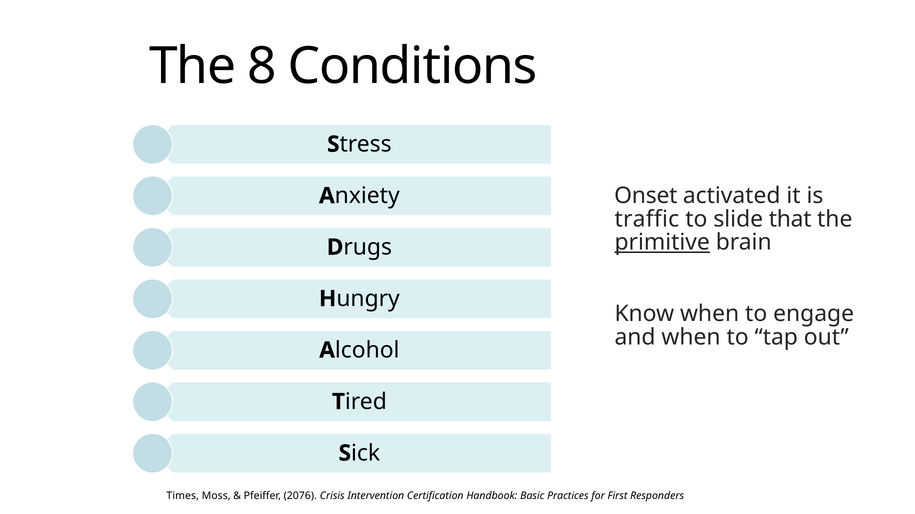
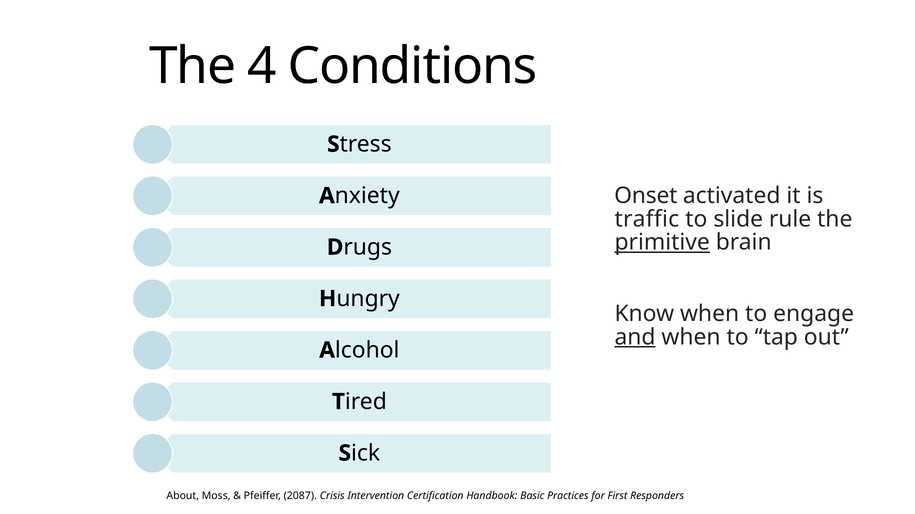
8: 8 -> 4 (262, 66)
that: that -> rule (790, 219)
and underline: none -> present (635, 337)
Times: Times -> About (183, 496)
2076: 2076 -> 2087 (300, 496)
